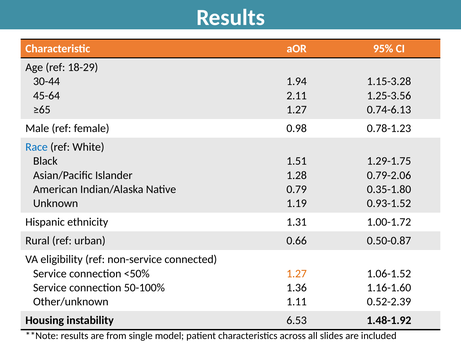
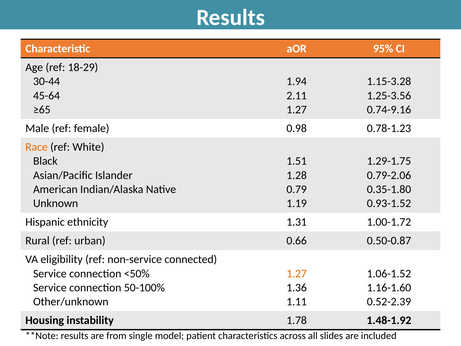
0.74-6.13: 0.74-6.13 -> 0.74-9.16 (389, 110)
Race colour: blue -> orange (37, 147)
6.53: 6.53 -> 1.78 (297, 320)
